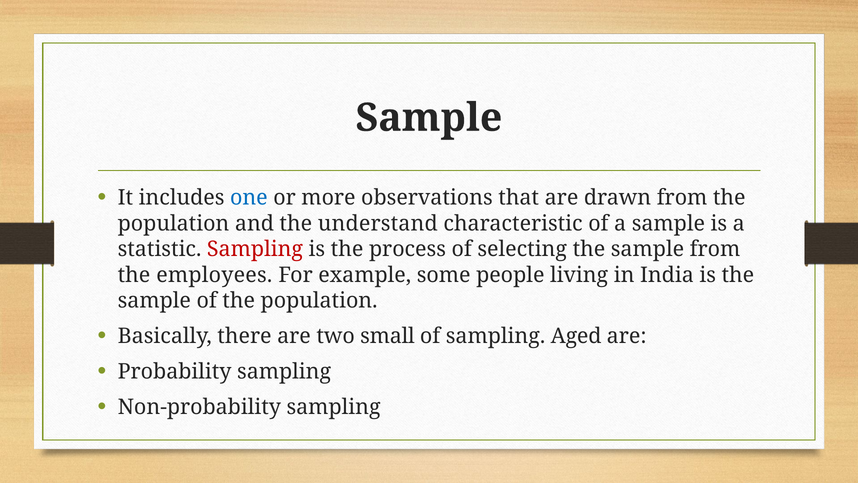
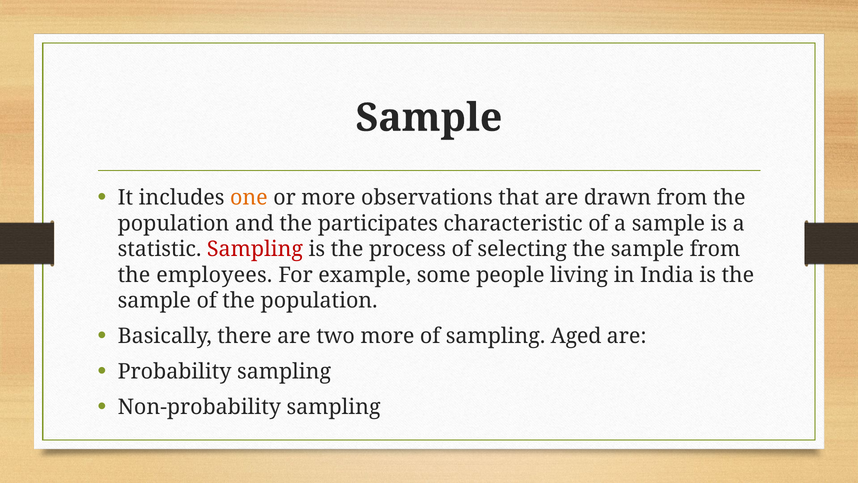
one colour: blue -> orange (249, 198)
understand: understand -> participates (378, 223)
two small: small -> more (387, 336)
